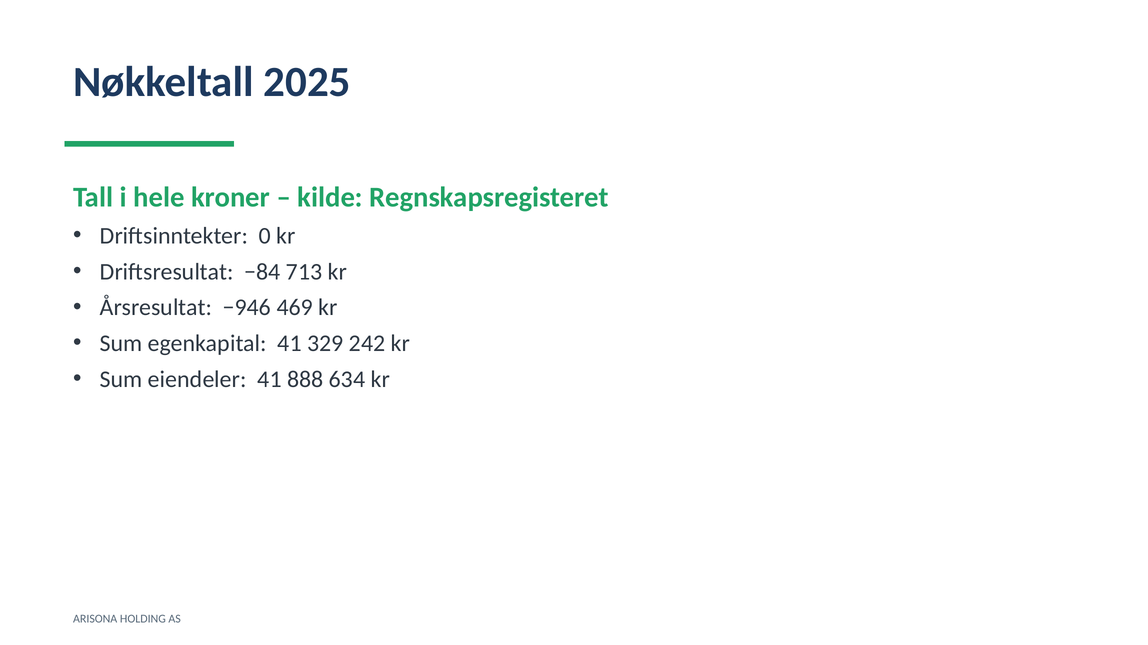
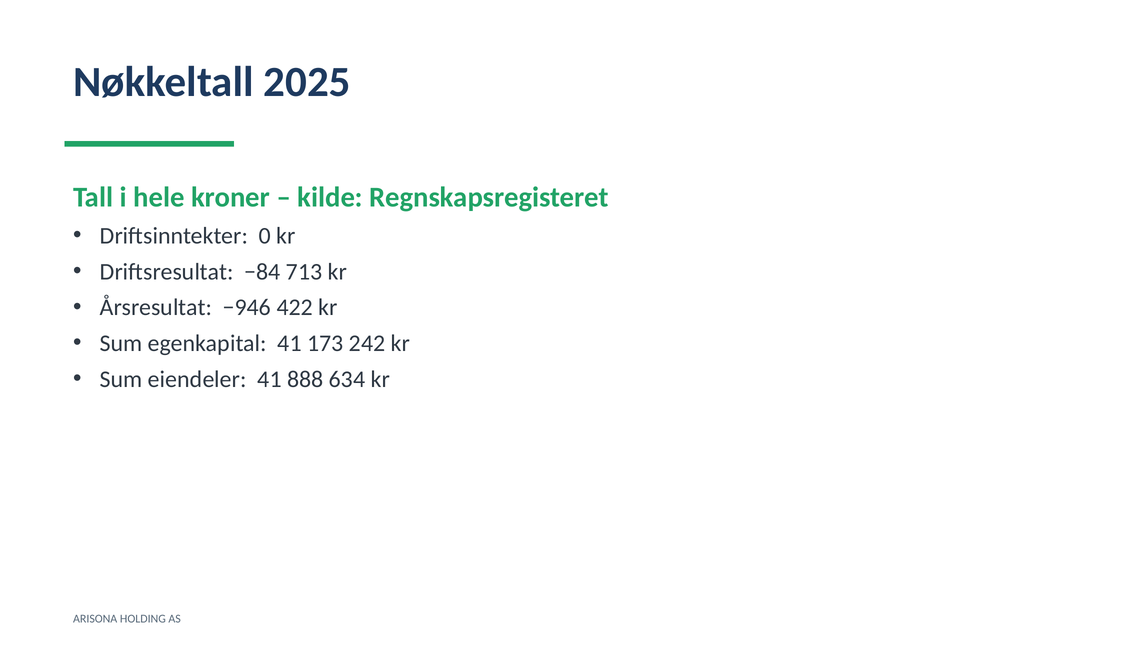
469: 469 -> 422 (295, 308)
329: 329 -> 173 (325, 344)
